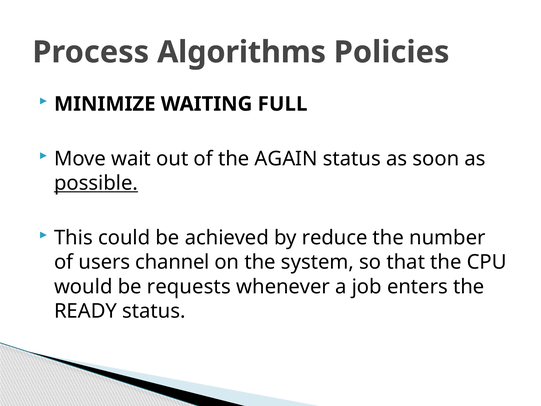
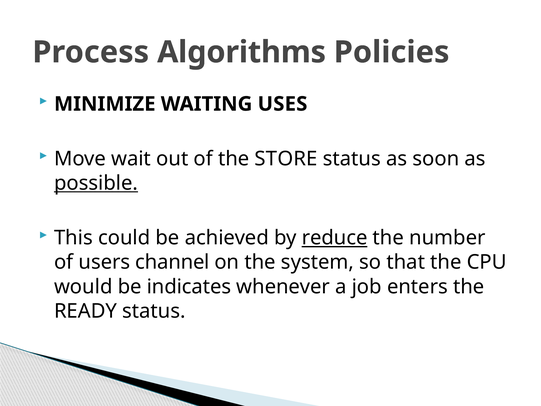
FULL: FULL -> USES (283, 104)
AGAIN: AGAIN -> STORE (286, 159)
reduce underline: none -> present (335, 238)
requests: requests -> indicates (189, 286)
